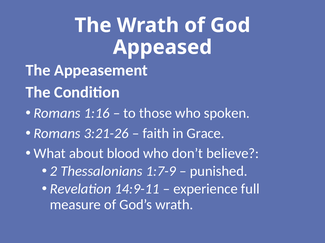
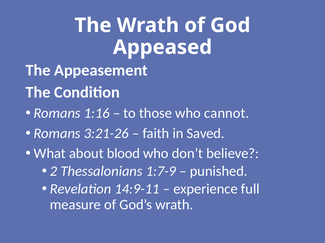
spoken: spoken -> cannot (227, 114)
Grace: Grace -> Saved (206, 134)
